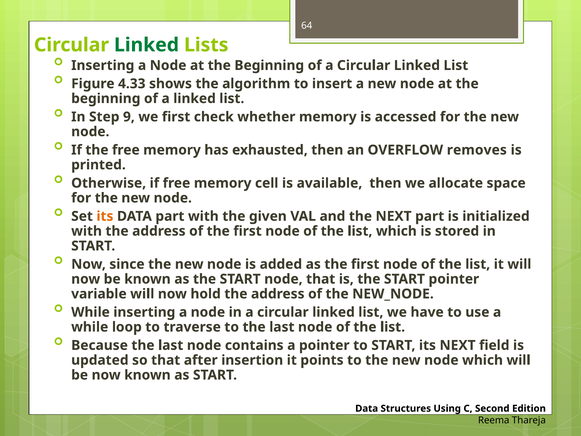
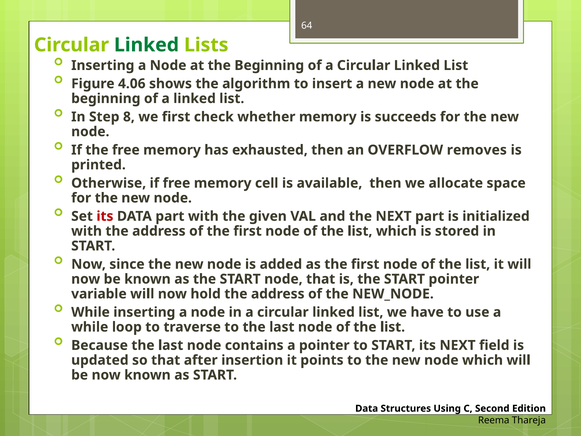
4.33: 4.33 -> 4.06 (132, 84)
9: 9 -> 8 (129, 117)
accessed: accessed -> succeeds (406, 117)
its colour: orange -> red (105, 216)
